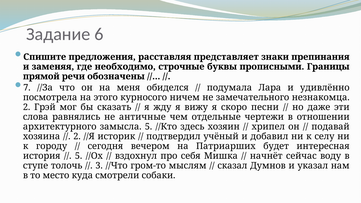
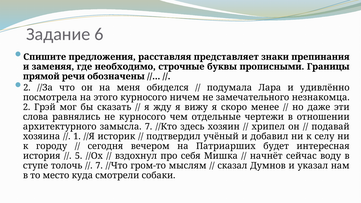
7: 7 -> 2 (27, 88)
песни: песни -> менее (265, 107)
не античные: античные -> курносого (142, 117)
замысла 5: 5 -> 7 (148, 127)
2: 2 -> 1 (77, 136)
3: 3 -> 7 (99, 166)
